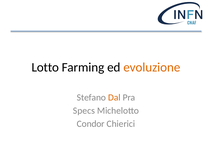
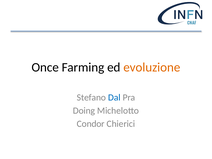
Lotto: Lotto -> Once (45, 67)
Dal colour: orange -> blue (114, 97)
Specs: Specs -> Doing (84, 111)
